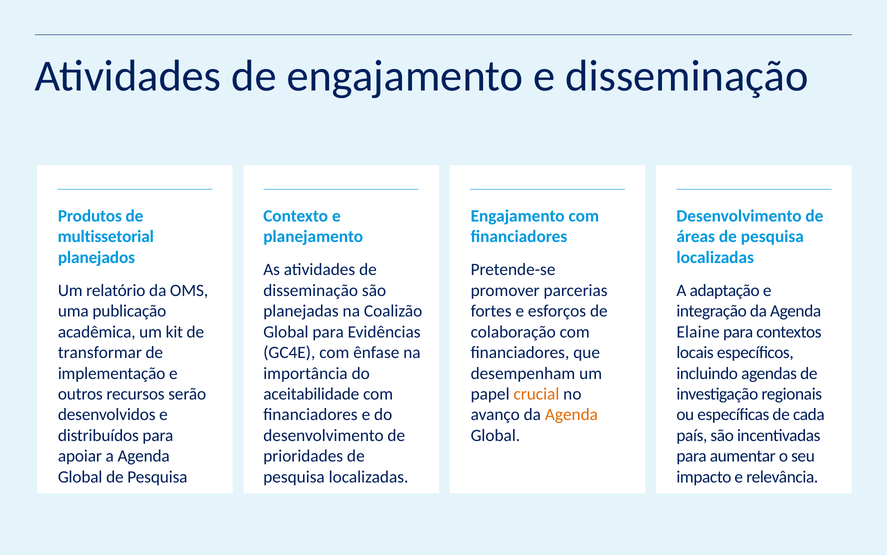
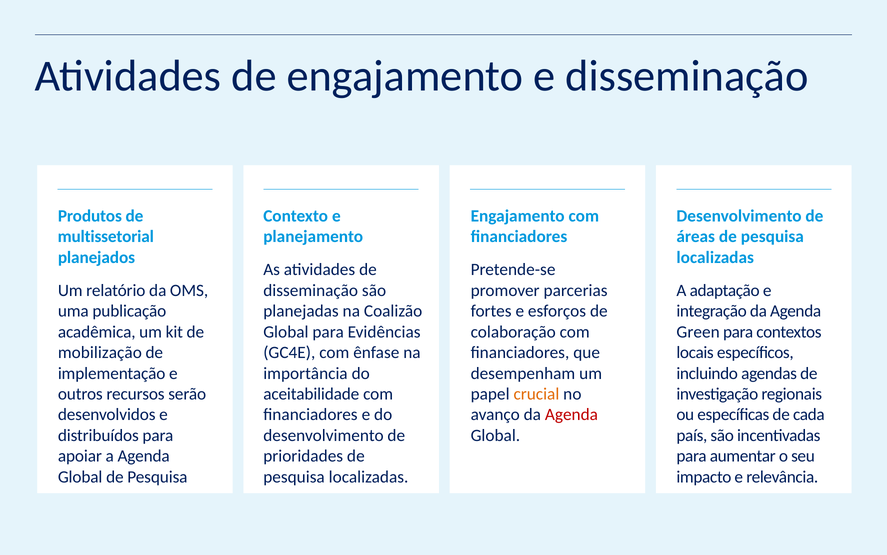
Elaine: Elaine -> Green (698, 331)
transformar: transformar -> mobilização (100, 352)
Agenda colour: orange -> red (571, 414)
